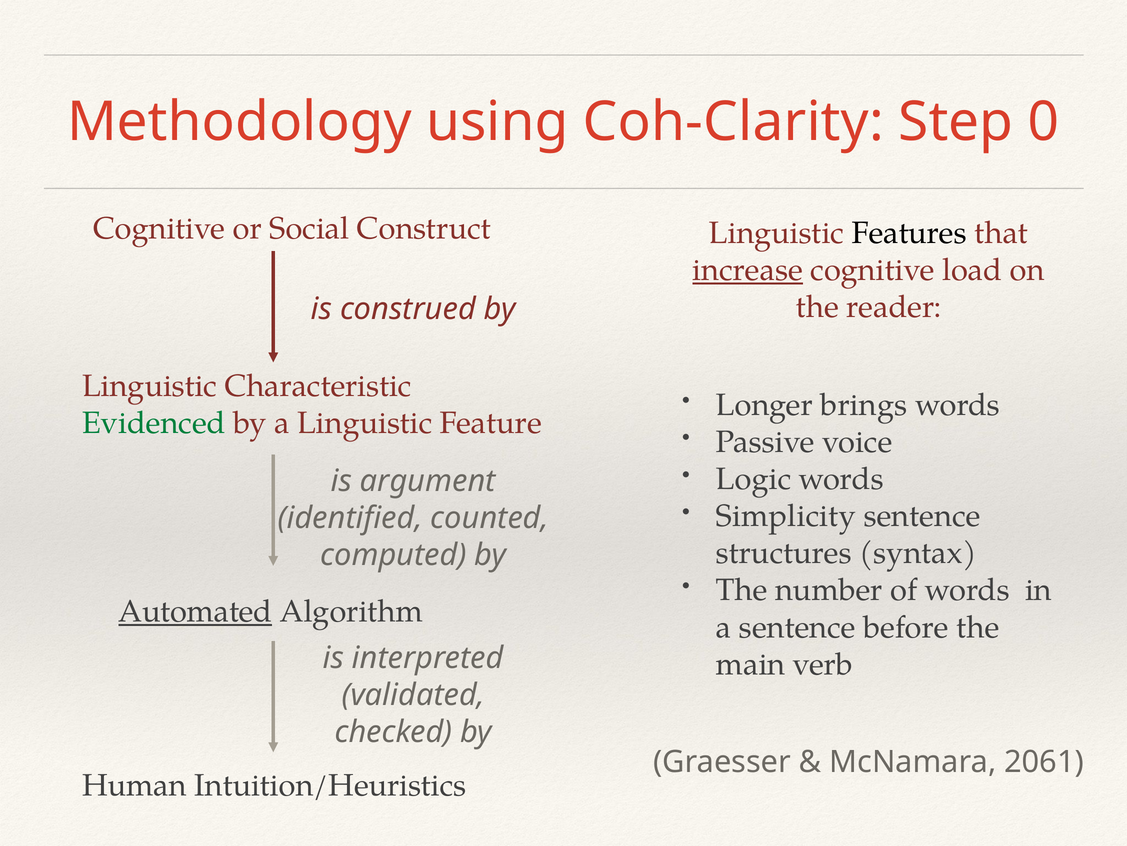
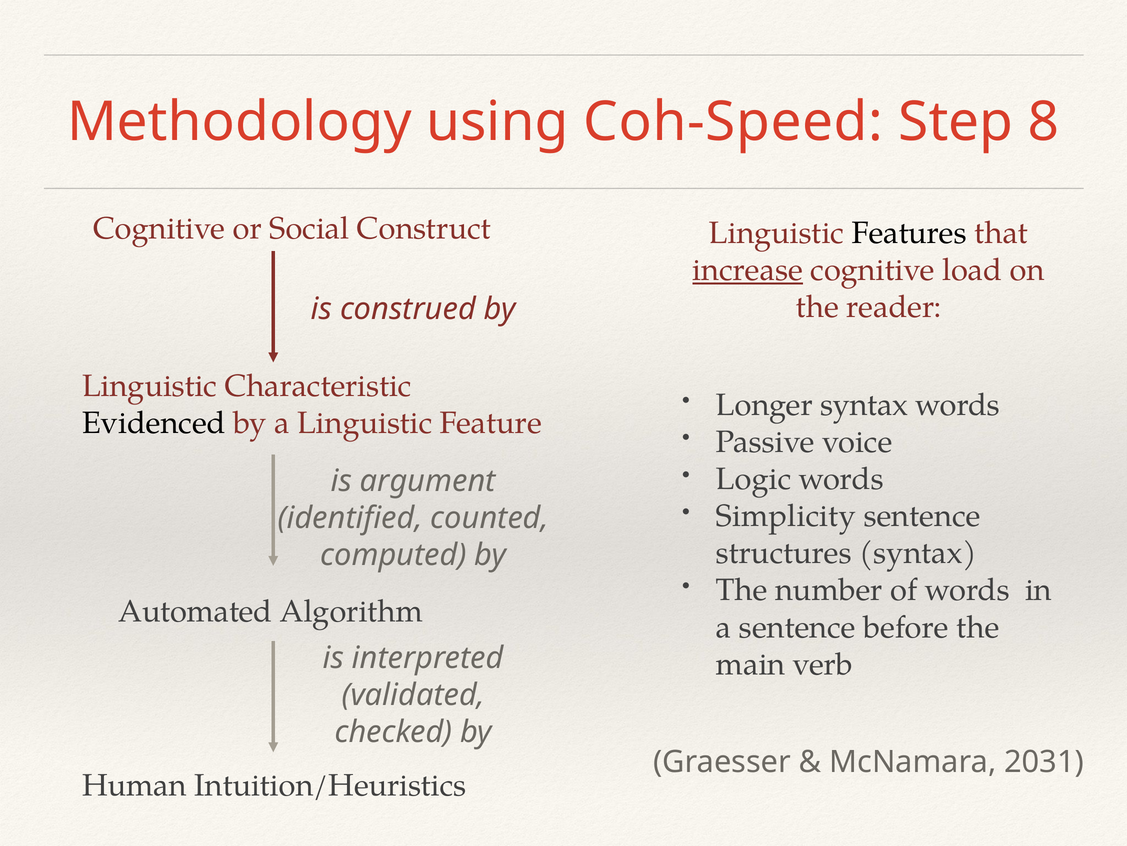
Coh-Clarity: Coh-Clarity -> Coh-Speed (733, 122)
0: 0 -> 8 (1043, 122)
Longer brings: brings -> syntax (864, 405)
Evidenced colour: green -> black (154, 423)
Automated underline: present -> none (195, 611)
2061: 2061 -> 2031 (1044, 761)
